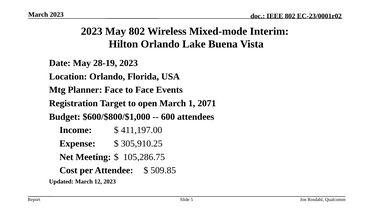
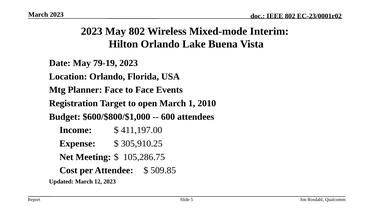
28-19: 28-19 -> 79-19 (105, 63)
2071: 2071 -> 2010 (207, 103)
